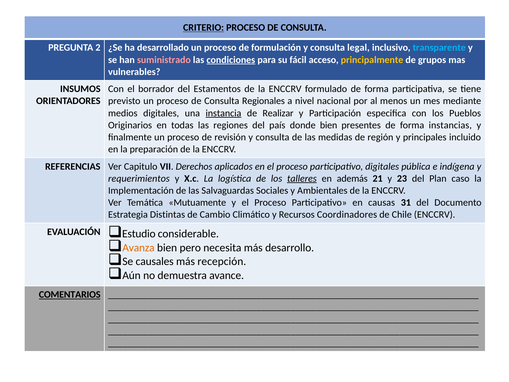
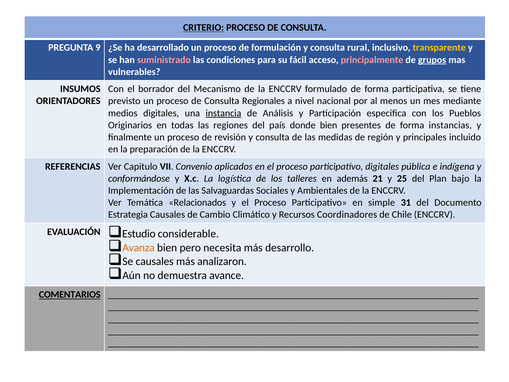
2: 2 -> 9 (98, 48)
legal: legal -> rural (358, 48)
transparente colour: light blue -> yellow (439, 48)
condiciones underline: present -> none (231, 60)
principalmente colour: yellow -> pink (372, 60)
grupos underline: none -> present (432, 60)
Estamentos: Estamentos -> Mecanismo (217, 89)
Realizar: Realizar -> Análisis (278, 113)
Derechos: Derechos -> Convenio (194, 166)
requerimientos: requerimientos -> conformándose (139, 178)
talleres underline: present -> none (302, 178)
23: 23 -> 25 (402, 178)
caso: caso -> bajo (460, 178)
Mutuamente: Mutuamente -> Relacionados (197, 202)
causas: causas -> simple (382, 202)
Estrategia Distintas: Distintas -> Causales (168, 214)
recepción: recepción -> analizaron (222, 261)
